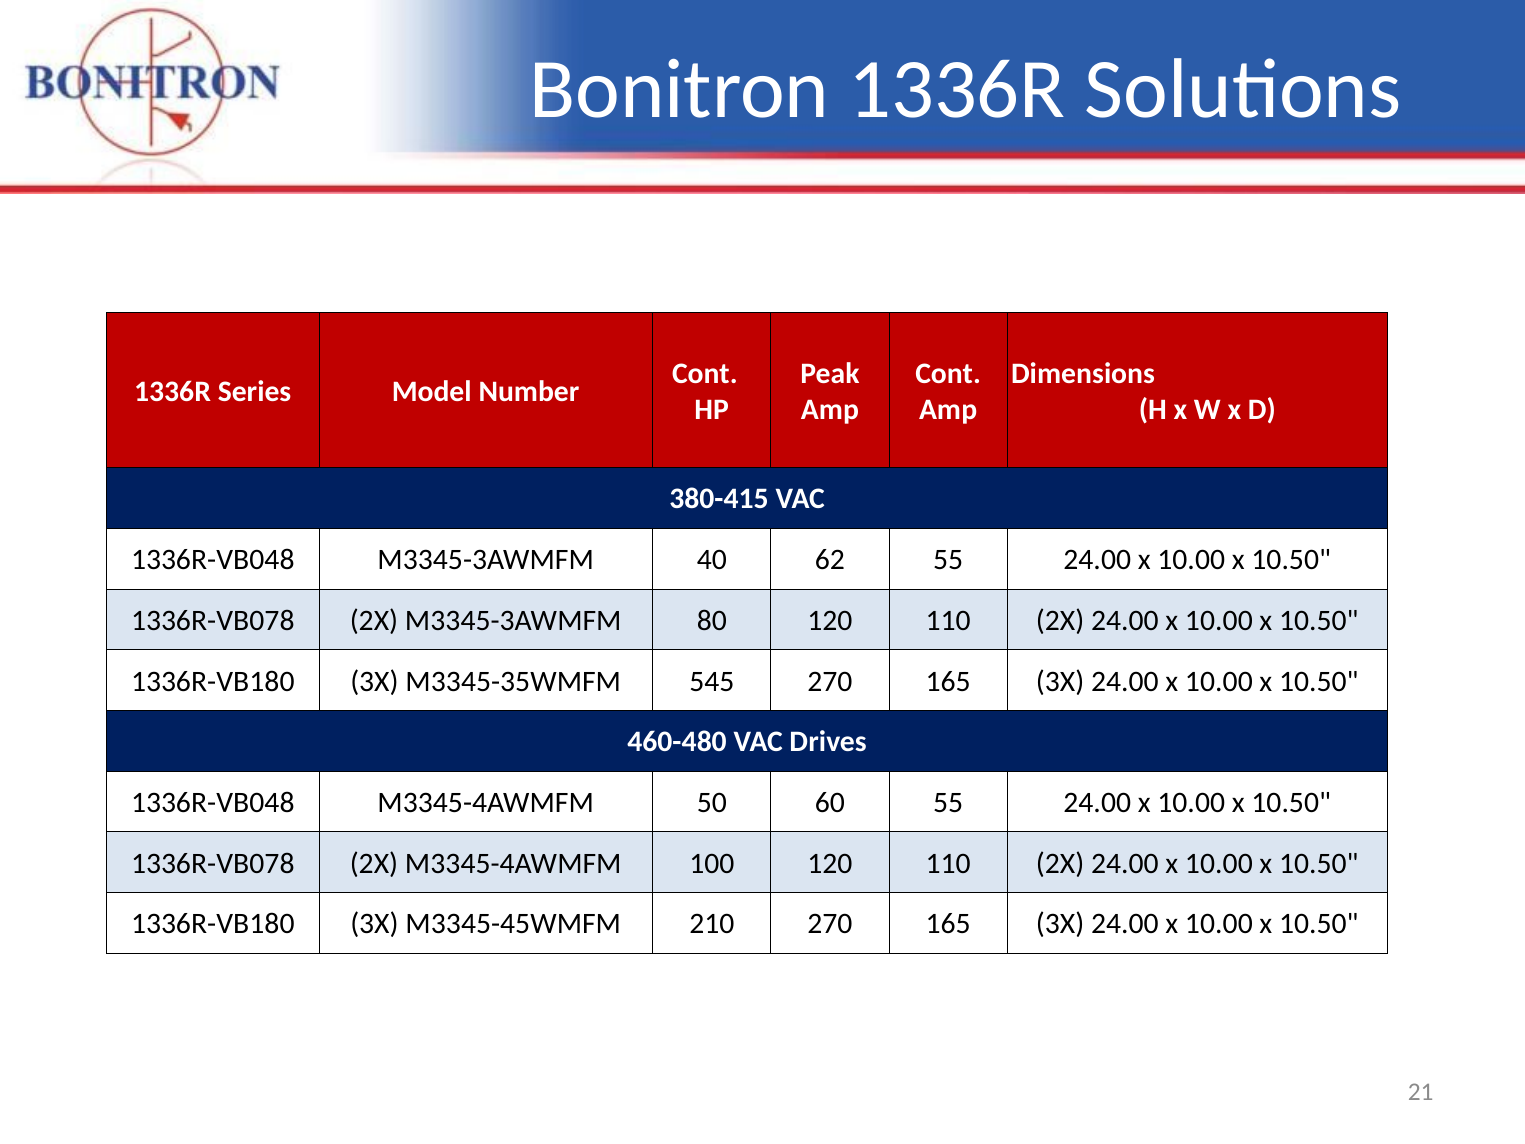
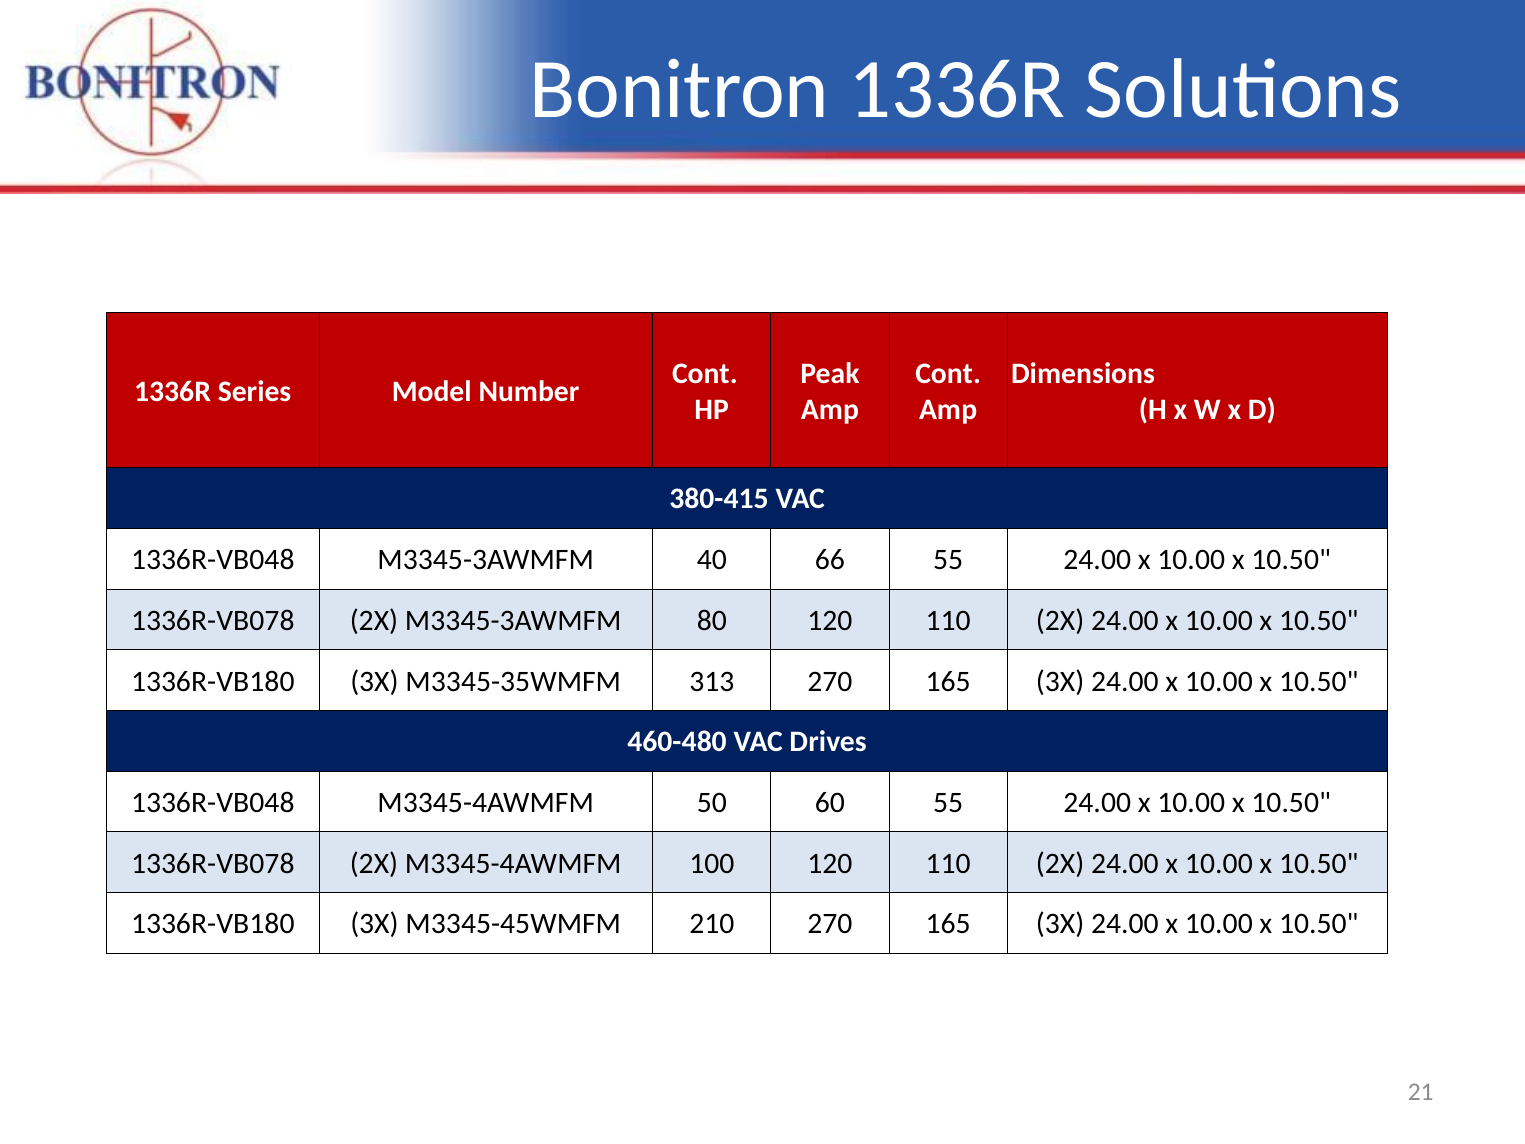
62: 62 -> 66 (830, 560)
545: 545 -> 313 (712, 681)
